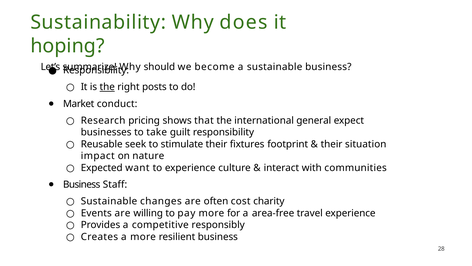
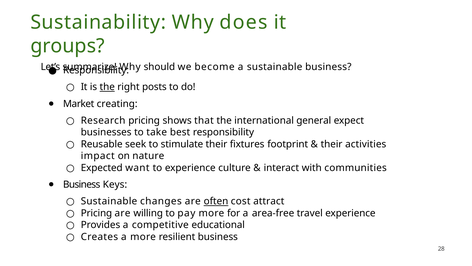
hoping: hoping -> groups (67, 46)
conduct: conduct -> creating (117, 104)
guilt: guilt -> best (180, 132)
situation: situation -> activities (366, 144)
Staff: Staff -> Keys (115, 184)
often underline: none -> present (216, 201)
charity: charity -> attract (269, 201)
Events: Events -> Pricing (96, 213)
responsibly: responsibly -> educational (218, 225)
